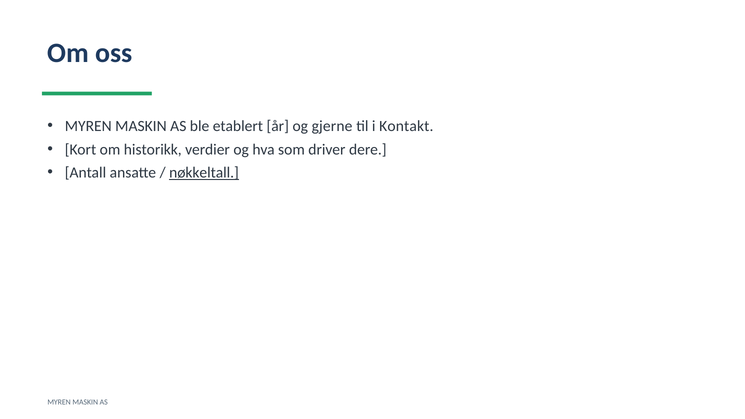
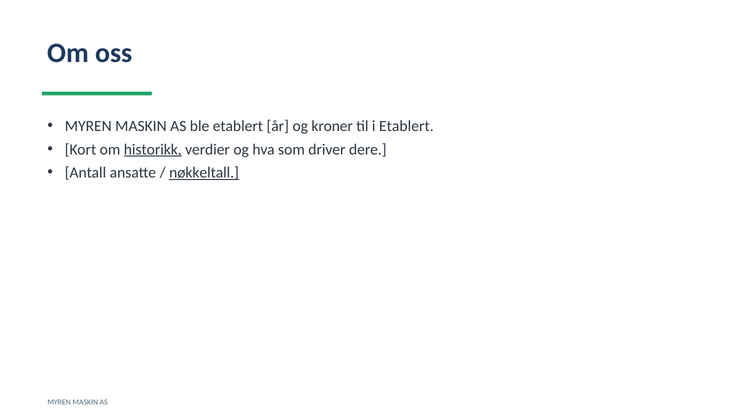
gjerne: gjerne -> kroner (332, 126)
i Kontakt: Kontakt -> Etablert (406, 126)
historikk underline: none -> present (153, 149)
